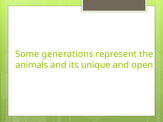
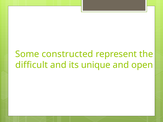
generations: generations -> constructed (67, 54)
animals: animals -> difficult (32, 65)
